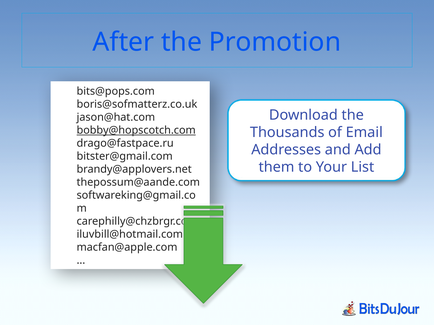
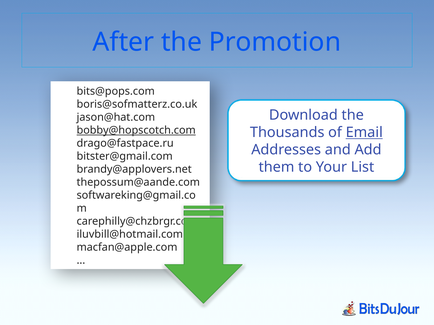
Email underline: none -> present (364, 133)
